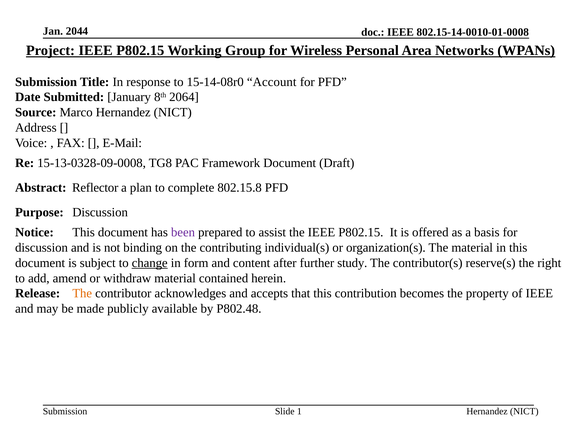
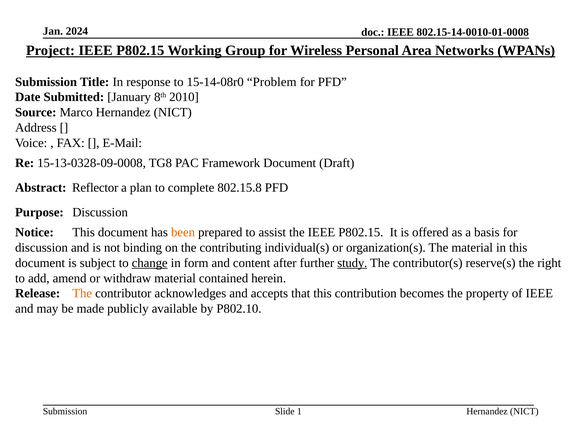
2044: 2044 -> 2024 (77, 31)
Account: Account -> Problem (272, 82)
2064: 2064 -> 2010 (184, 97)
been colour: purple -> orange (183, 232)
study underline: none -> present (352, 263)
P802.48: P802.48 -> P802.10 (239, 309)
